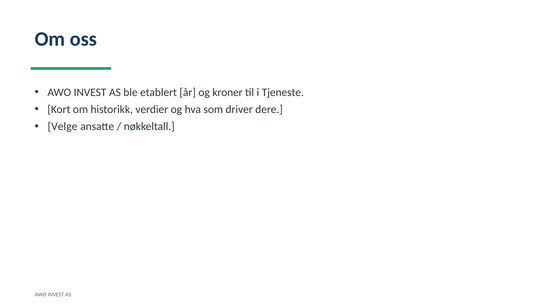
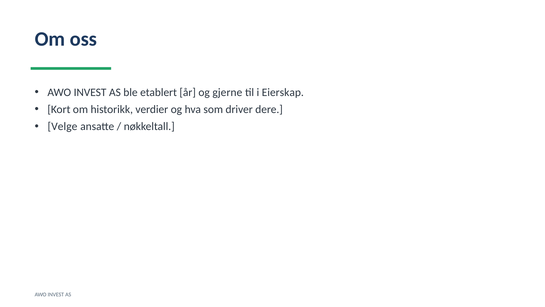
kroner: kroner -> gjerne (227, 92)
Tjeneste: Tjeneste -> Eierskap (283, 92)
